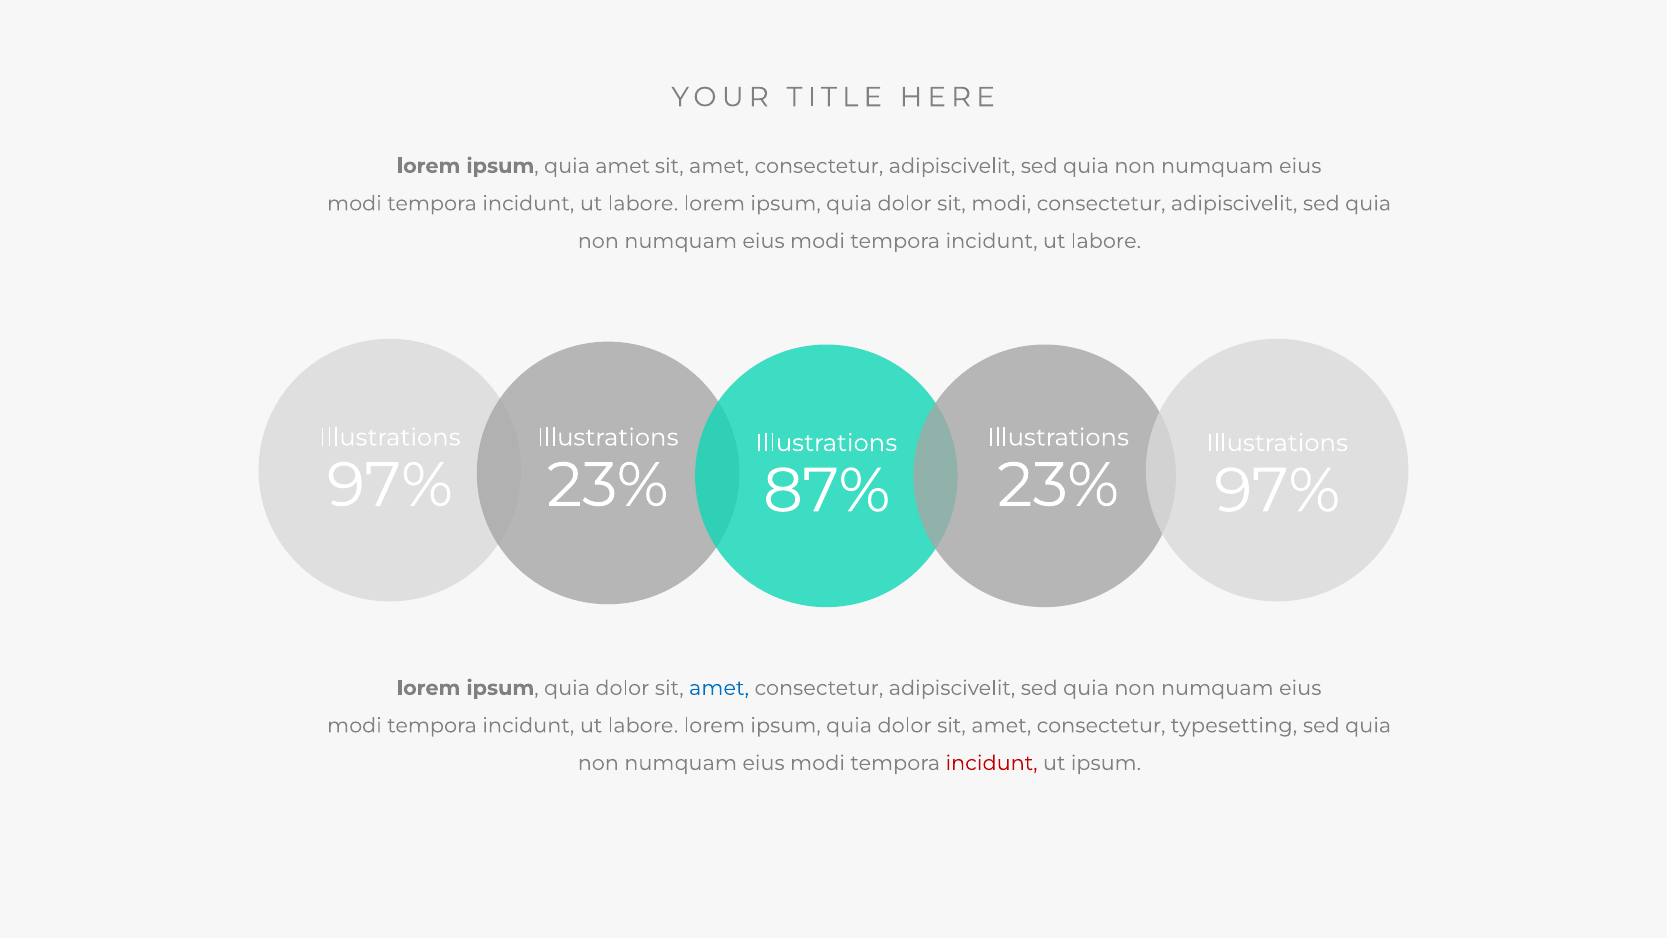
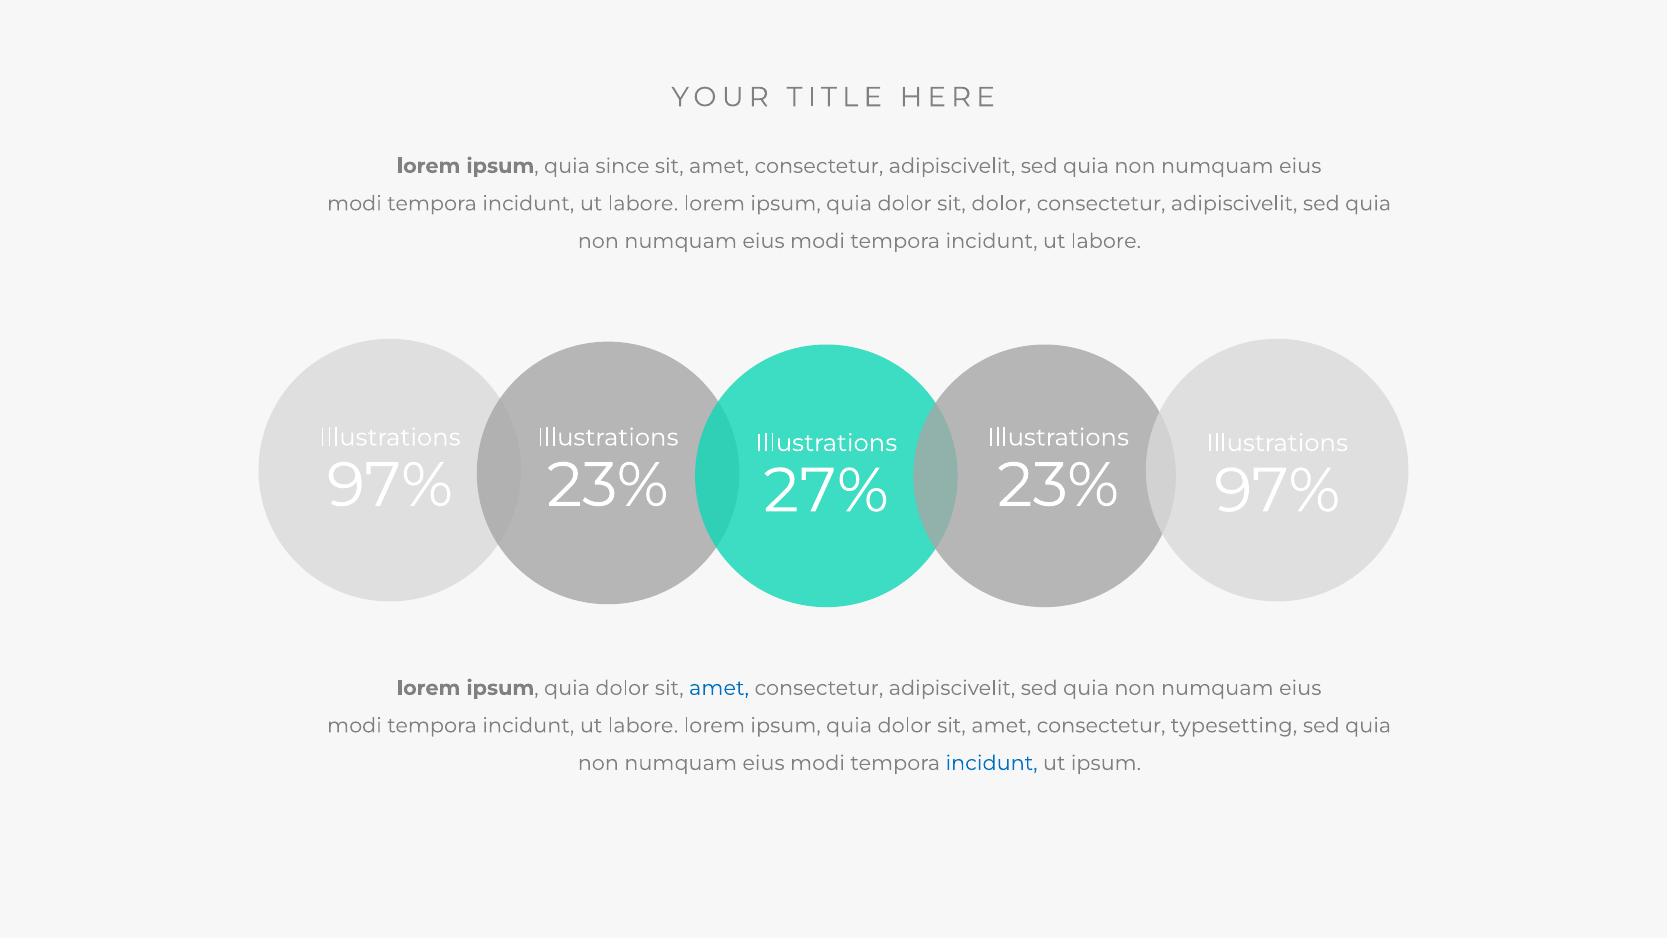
quia amet: amet -> since (622, 166)
sit modi: modi -> dolor (1001, 204)
87%: 87% -> 27% (826, 491)
incidunt colour: red -> blue (992, 763)
